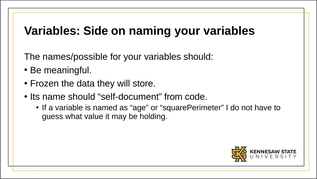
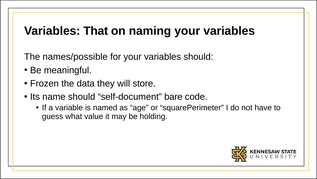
Side: Side -> That (96, 31)
from: from -> bare (173, 97)
